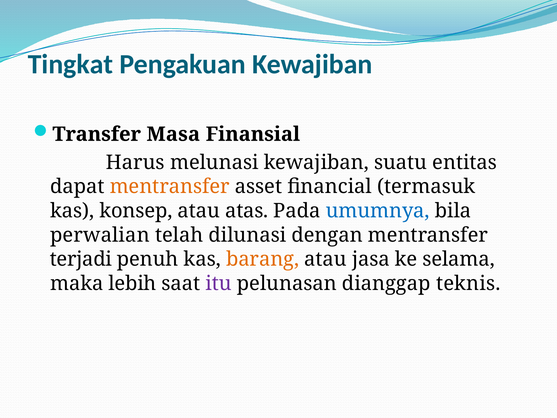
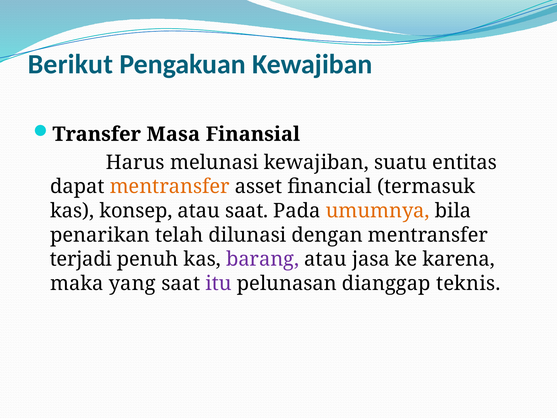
Tingkat: Tingkat -> Berikut (70, 64)
atau atas: atas -> saat (247, 211)
umumnya colour: blue -> orange (378, 211)
perwalian: perwalian -> penarikan (100, 235)
barang colour: orange -> purple (263, 259)
selama: selama -> karena (459, 259)
lebih: lebih -> yang (132, 283)
